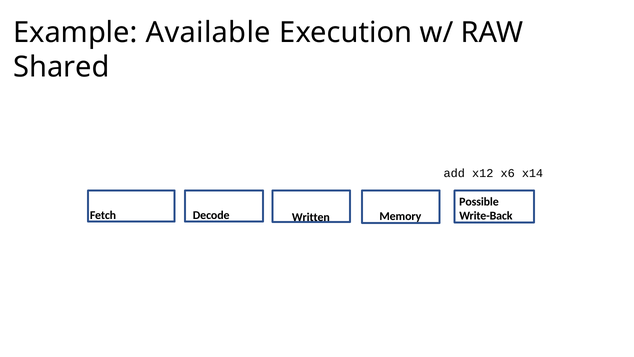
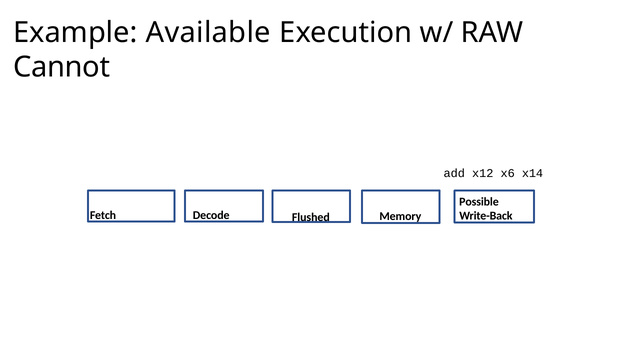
Shared: Shared -> Cannot (62, 67)
Written: Written -> Flushed (311, 217)
